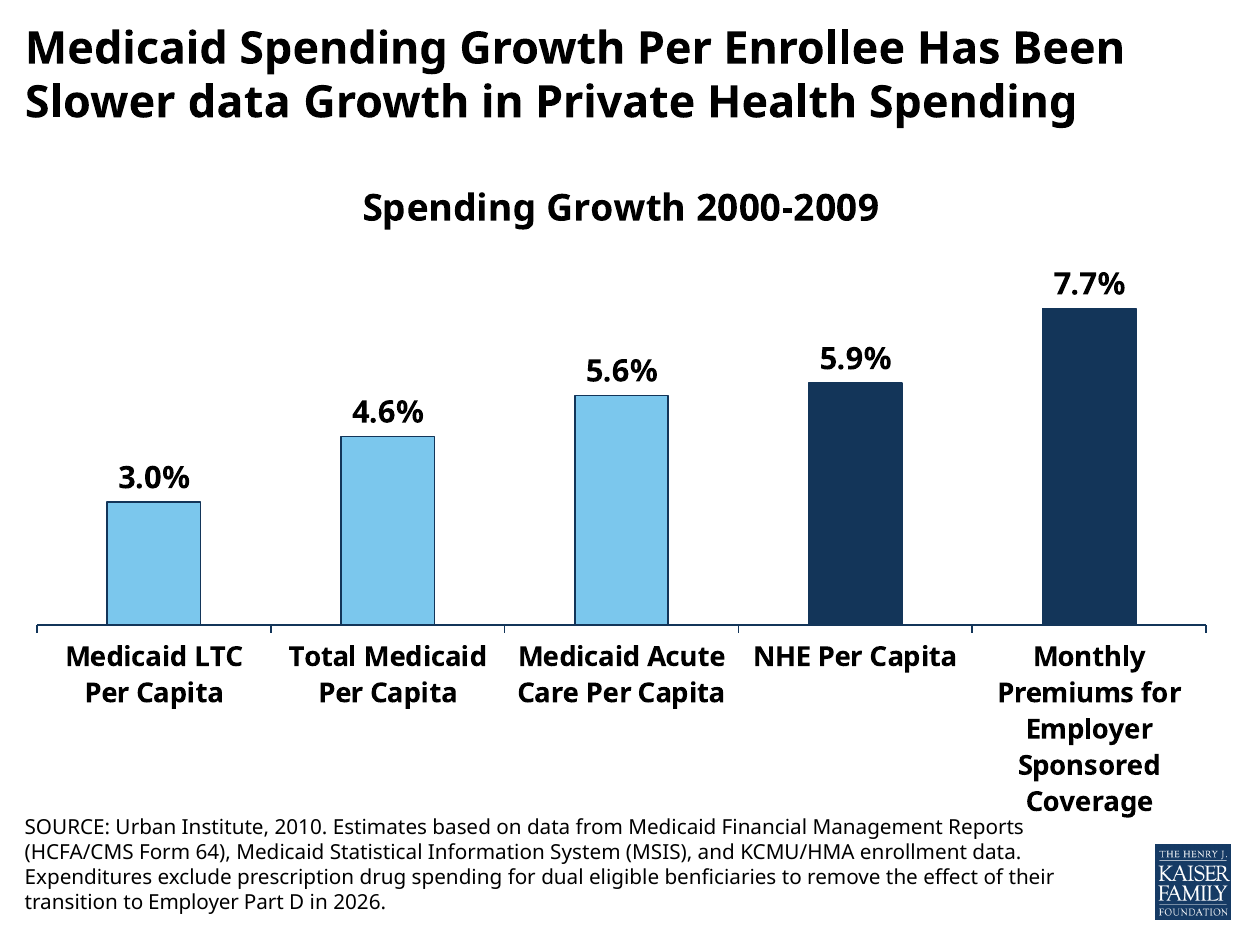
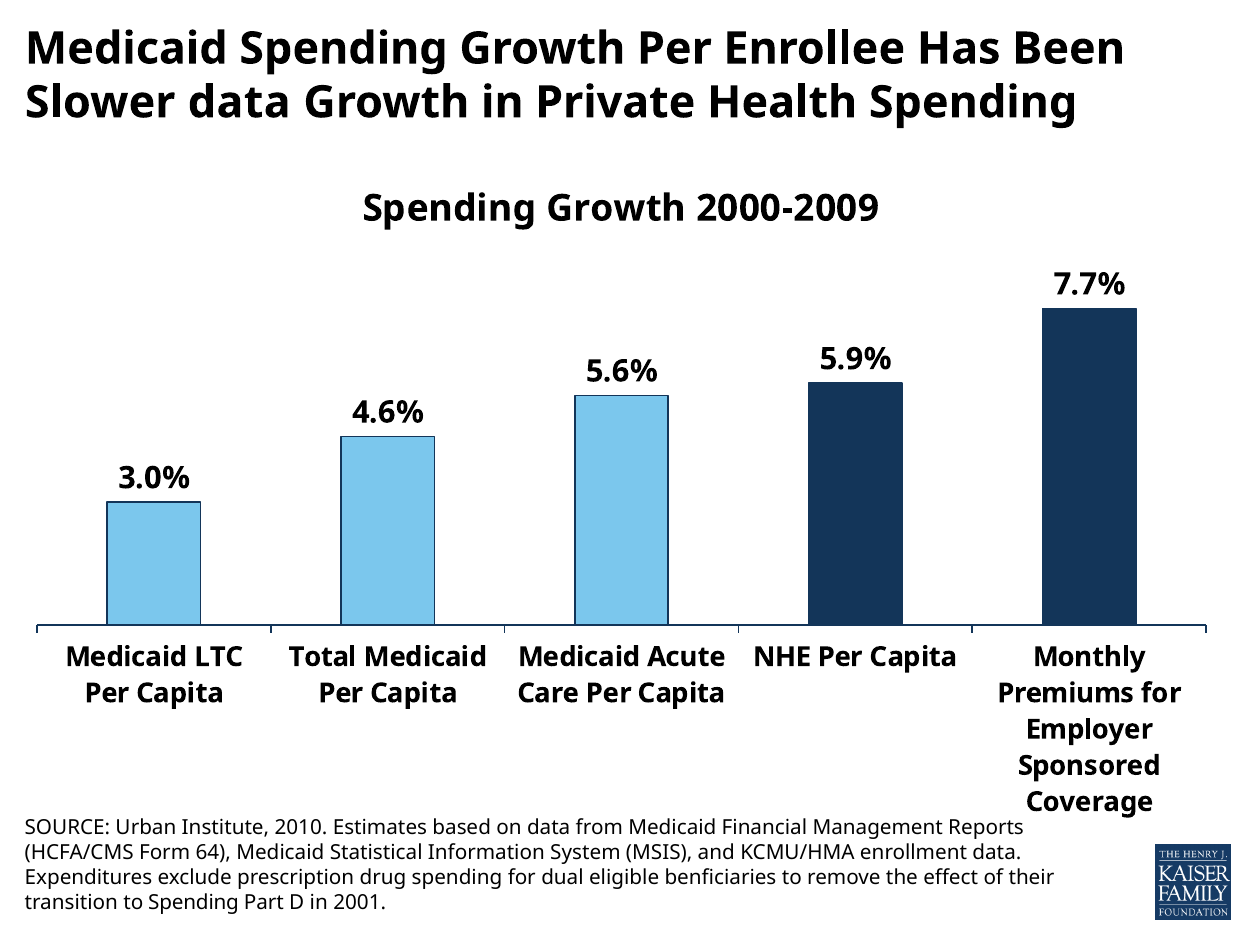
to Employer: Employer -> Spending (194, 903)
2026: 2026 -> 2001 (360, 903)
